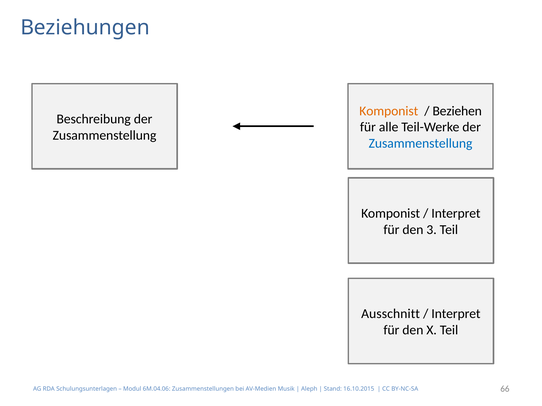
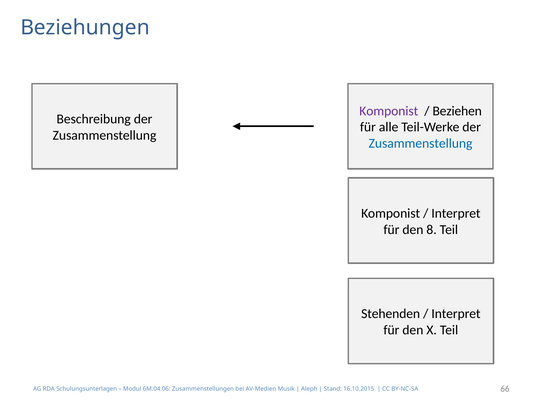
Komponist colour: orange -> purple (389, 111)
3: 3 -> 8 (432, 230)
Ausschnitt: Ausschnitt -> Stehenden (391, 314)
